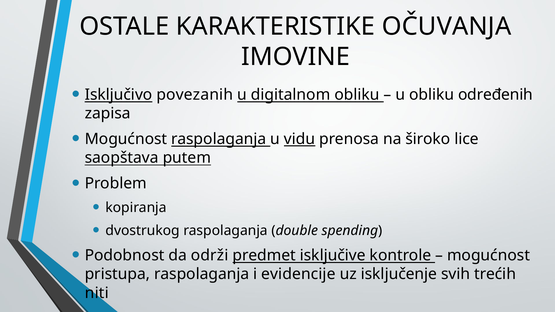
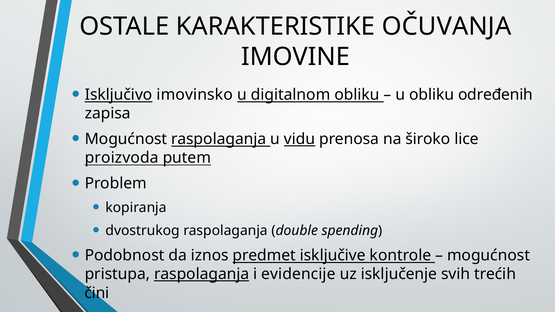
povezanih: povezanih -> imovinsko (195, 95)
saopštava: saopštava -> proizvoda (122, 158)
održi: održi -> iznos (210, 256)
raspolaganja underline: none -> present (202, 274)
niti: niti -> čini (97, 293)
